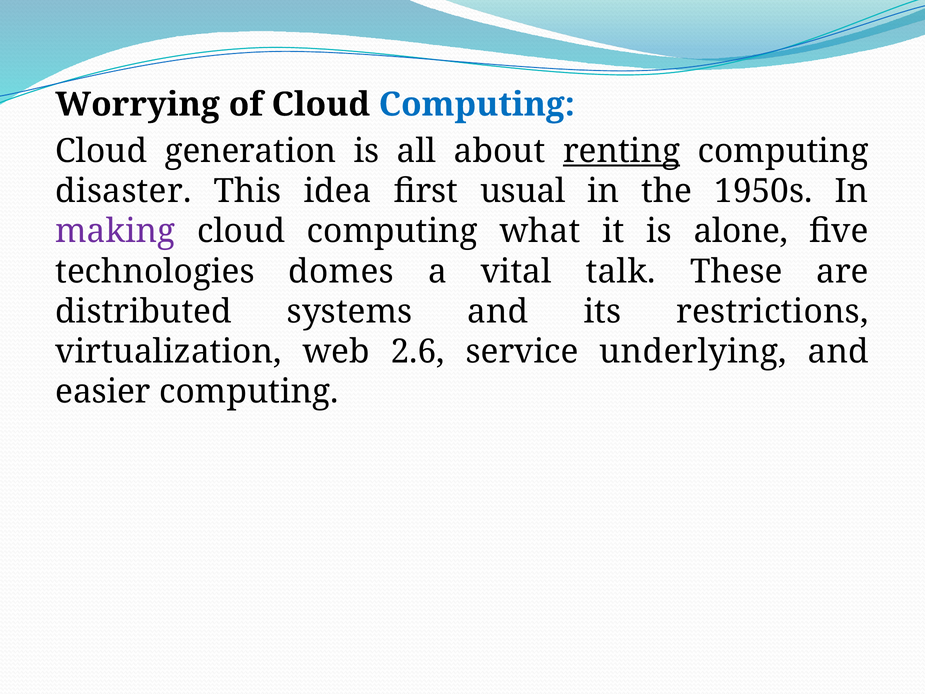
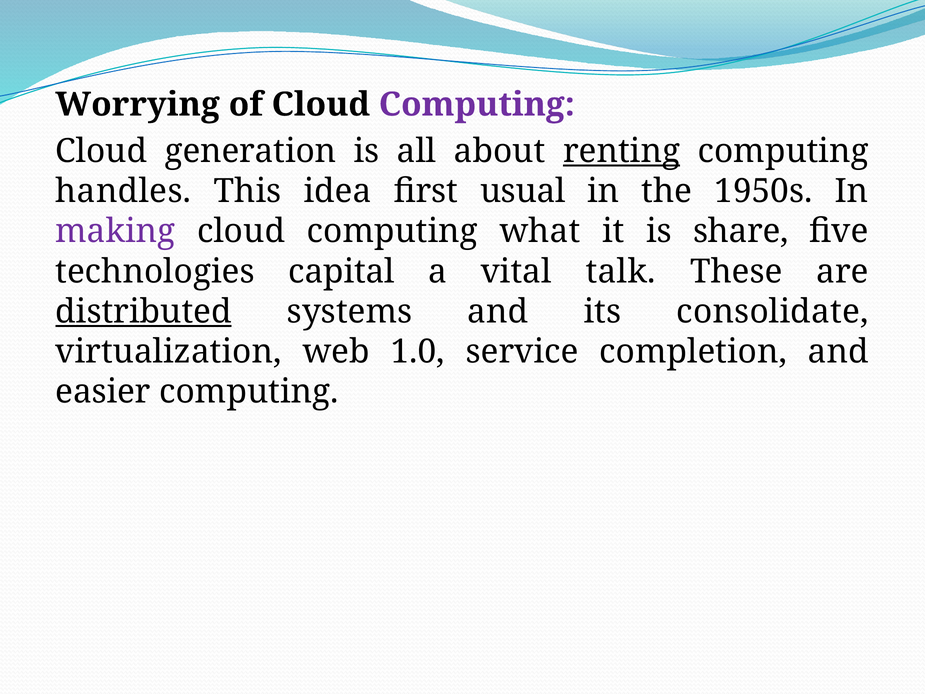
Computing colour: blue -> purple (477, 104)
disaster: disaster -> handles (123, 191)
alone: alone -> share (741, 231)
domes: domes -> capital (341, 271)
distributed underline: none -> present (144, 311)
restrictions: restrictions -> consolidate (772, 311)
2.6: 2.6 -> 1.0 (418, 352)
underlying: underlying -> completion (693, 352)
